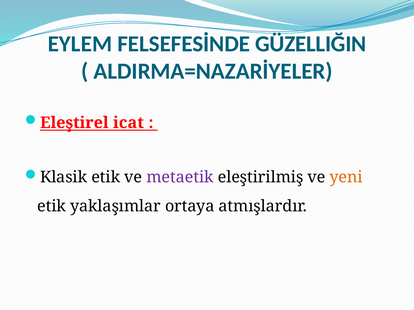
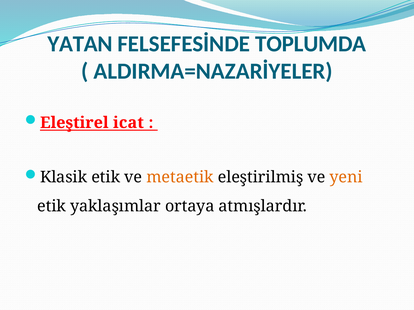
EYLEM: EYLEM -> YATAN (80, 44)
GÜZELLIĞIN: GÜZELLIĞIN -> TOPLUMDA (311, 44)
metaetik colour: purple -> orange (180, 178)
